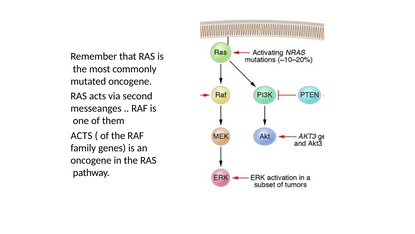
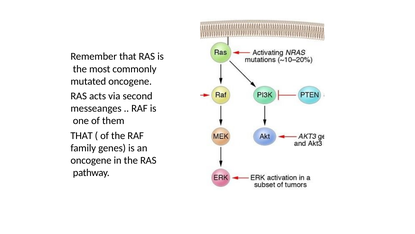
ACTS: ACTS -> THAT (82, 135)
